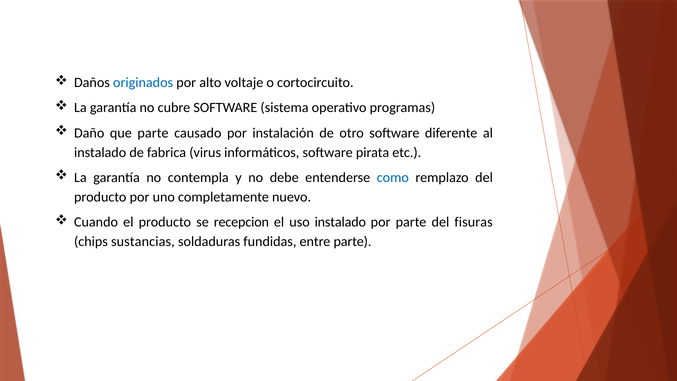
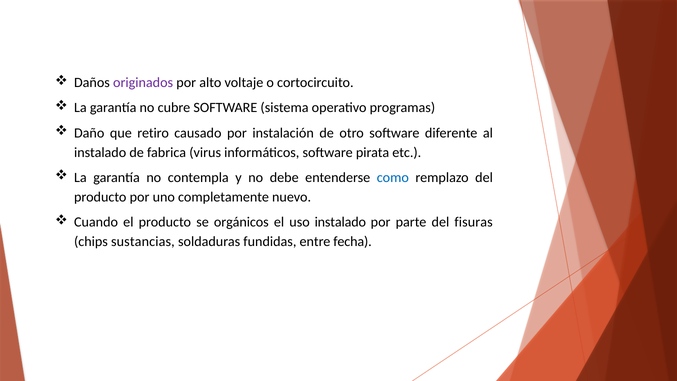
originados colour: blue -> purple (143, 83)
que parte: parte -> retiro (153, 133)
recepcion: recepcion -> orgánicos (241, 222)
entre parte: parte -> fecha (353, 241)
